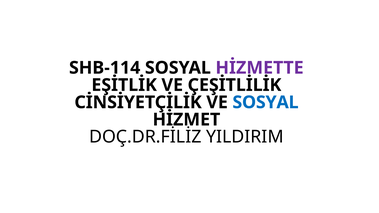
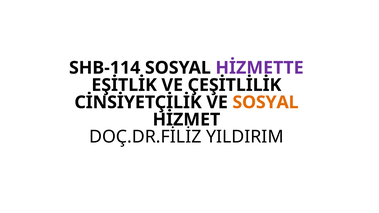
SOSYAL colour: blue -> orange (265, 102)
